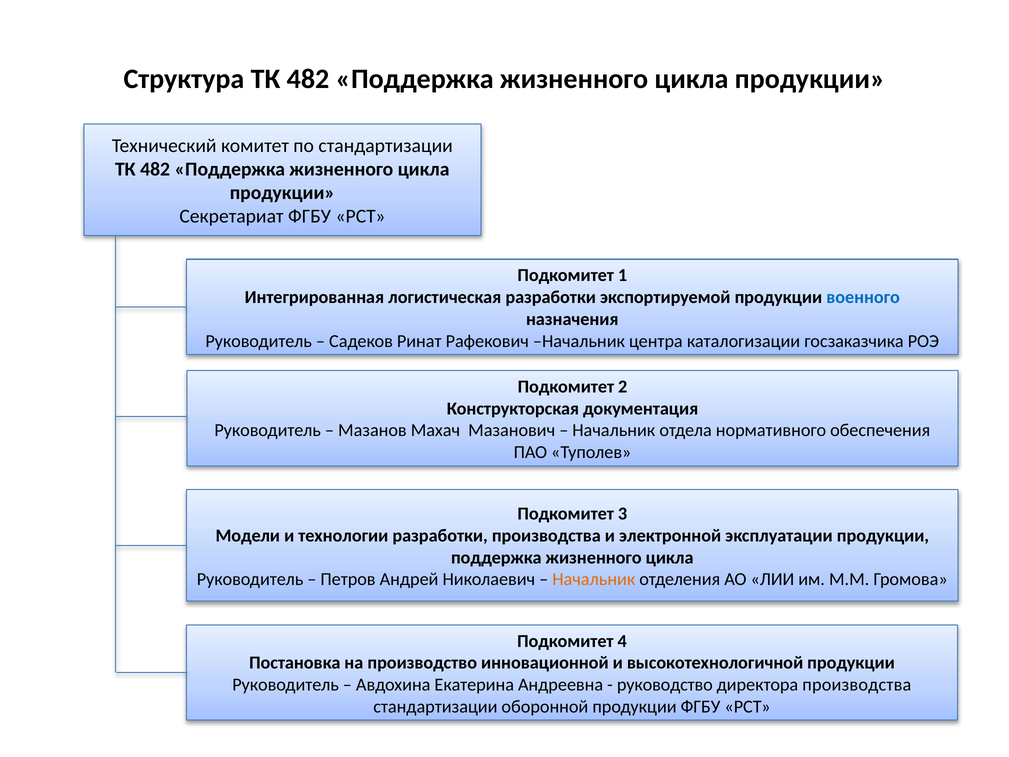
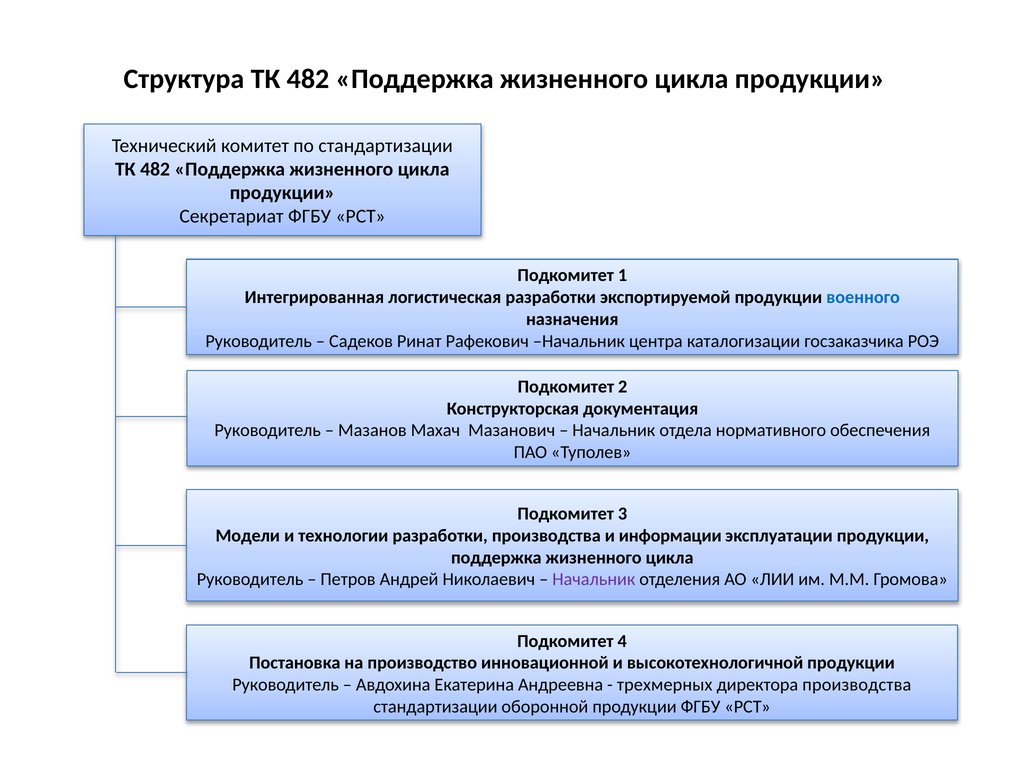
электронной: электронной -> информации (670, 536)
Начальник colour: orange -> purple (594, 579)
руководство: руководство -> трехмерных (665, 685)
